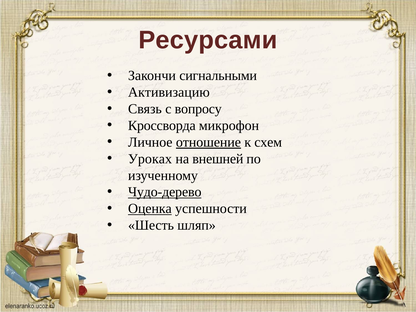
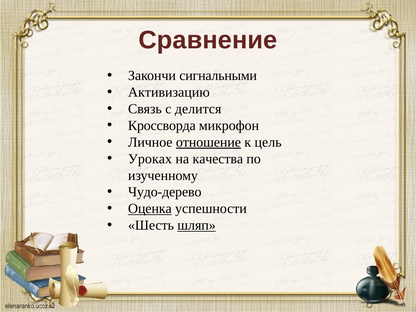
Ресурсами: Ресурсами -> Сравнение (208, 40)
вопросу: вопросу -> делится (198, 109)
схем: схем -> цель (268, 142)
внешней: внешней -> качества (218, 159)
Чудо-дерево underline: present -> none (165, 192)
шляп underline: none -> present (197, 225)
